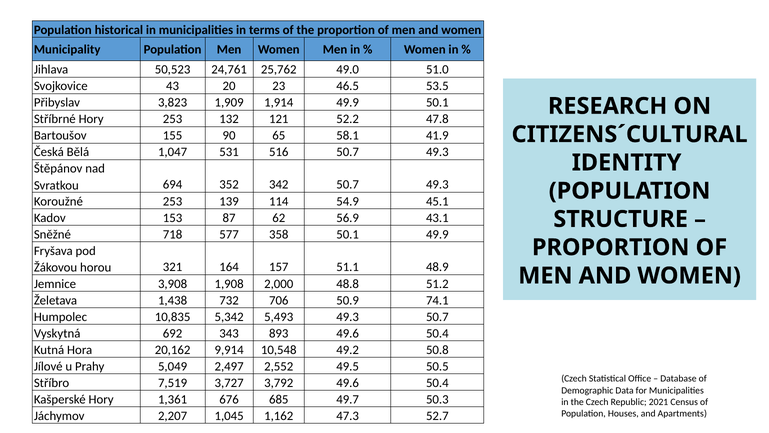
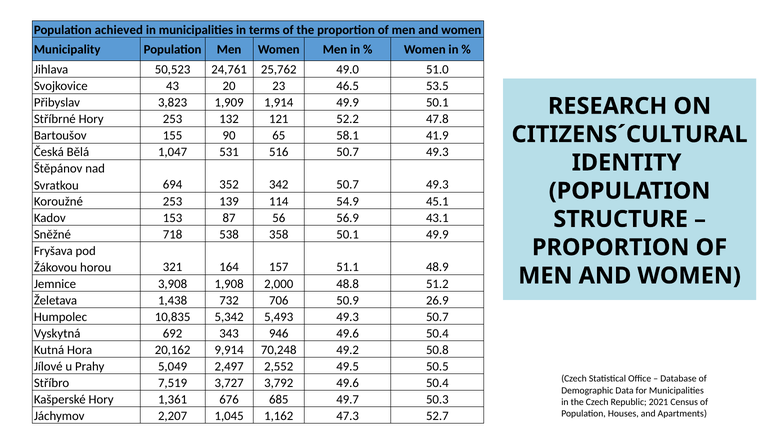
historical: historical -> achieved (119, 30)
62: 62 -> 56 (279, 218)
577: 577 -> 538 (229, 234)
74.1: 74.1 -> 26.9 (437, 300)
893: 893 -> 946 (279, 333)
10,548: 10,548 -> 70,248 (279, 349)
